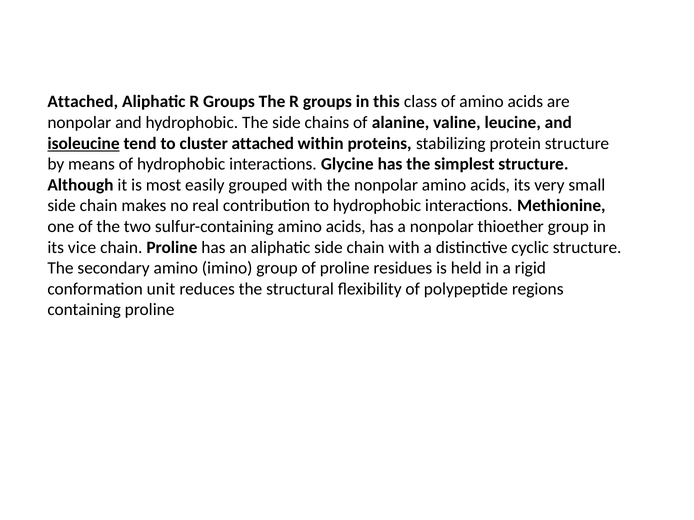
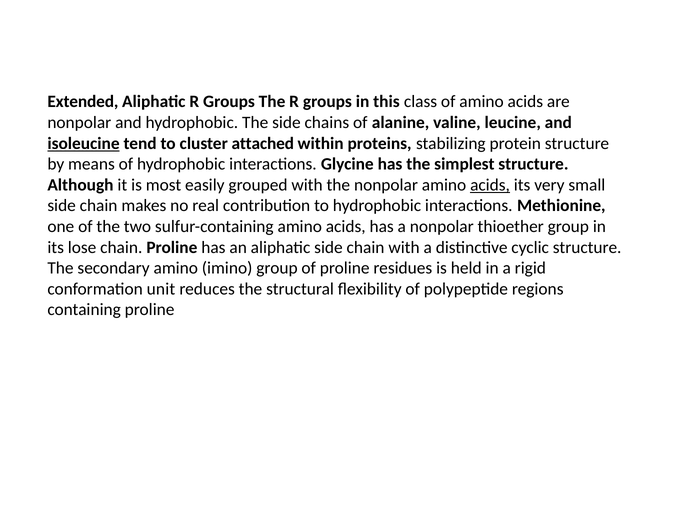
Attached: Attached -> Extended (83, 102)
acids underline: none -> present (490, 185)
vice: vice -> lose (82, 248)
